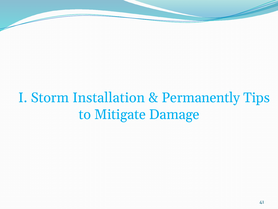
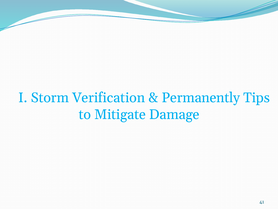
Installation: Installation -> Verification (109, 98)
